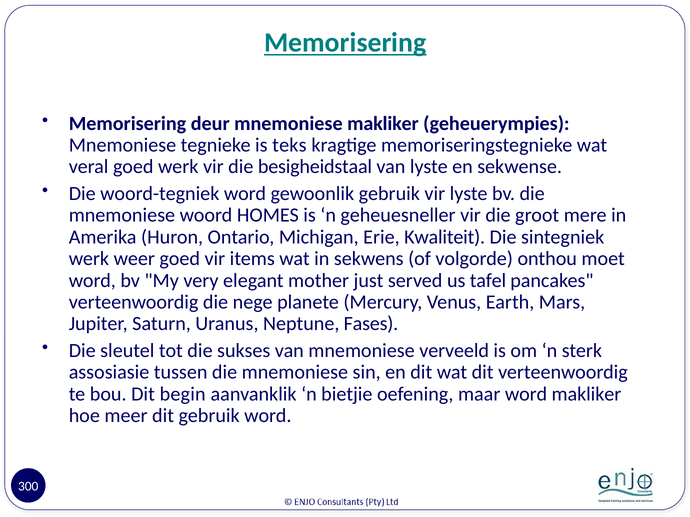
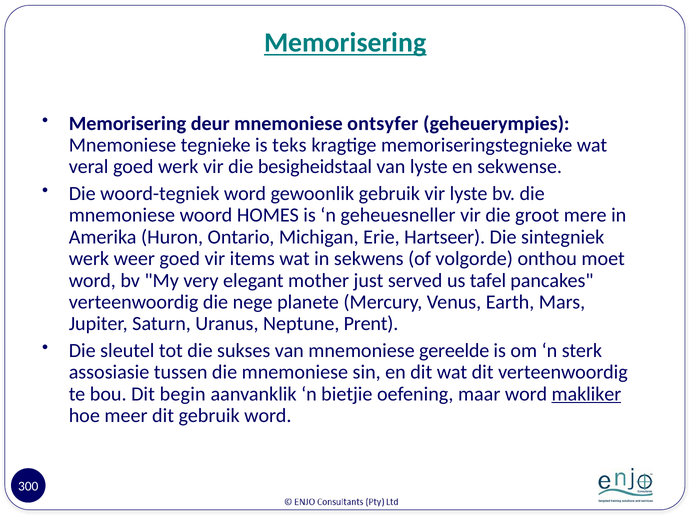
mnemoniese makliker: makliker -> ontsyfer (383, 124)
Kwaliteit: Kwaliteit -> Hartseer (445, 237)
Fases: Fases -> Prent (371, 324)
verveeld: verveeld -> gereelde (454, 351)
makliker underline: none -> present (586, 394)
